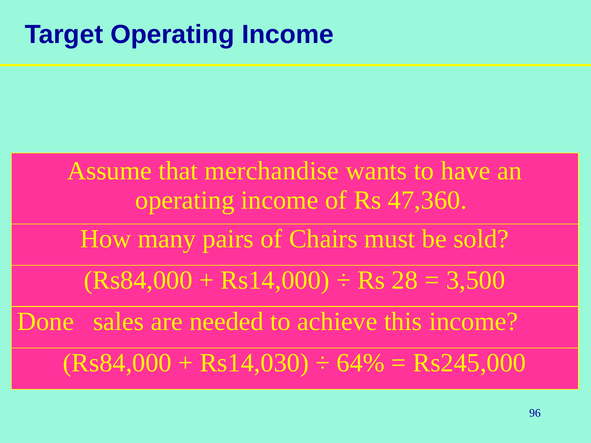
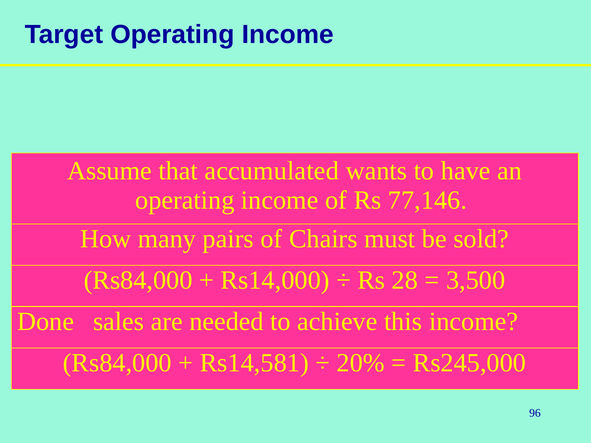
merchandise: merchandise -> accumulated (272, 171)
47,360: 47,360 -> 77,146 (427, 200)
Rs14,030: Rs14,030 -> Rs14,581 (254, 363)
64%: 64% -> 20% (361, 363)
